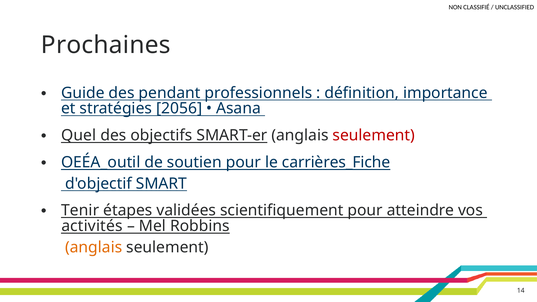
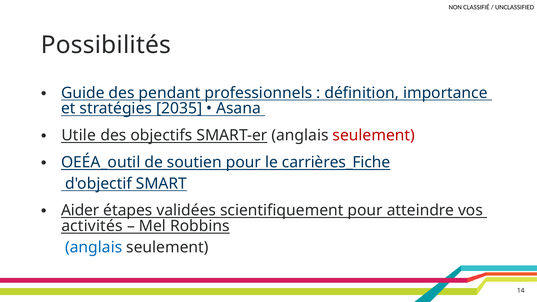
Prochaines: Prochaines -> Possibilités (106, 45)
2056: 2056 -> 2035 (179, 109)
Quel: Quel -> Utile (79, 135)
Tenir: Tenir -> Aider (80, 210)
anglais colour: orange -> blue (94, 247)
